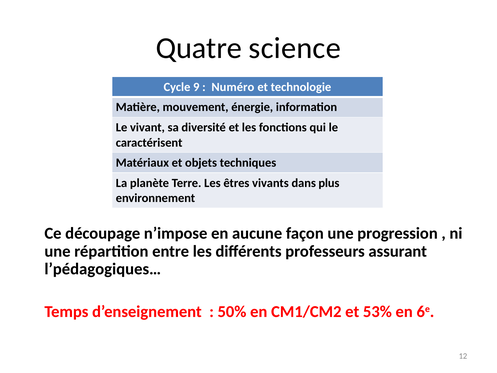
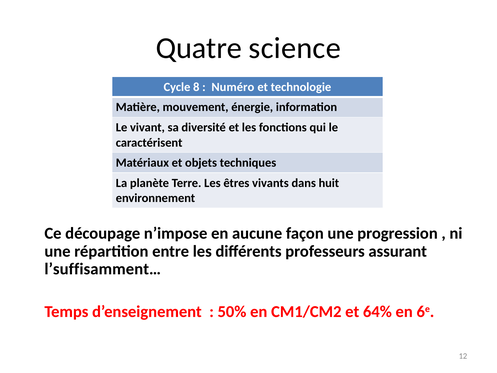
9: 9 -> 8 (196, 87)
plus: plus -> huit (329, 183)
l’pédagogiques…: l’pédagogiques… -> l’suffisamment… (103, 269)
53%: 53% -> 64% (377, 312)
